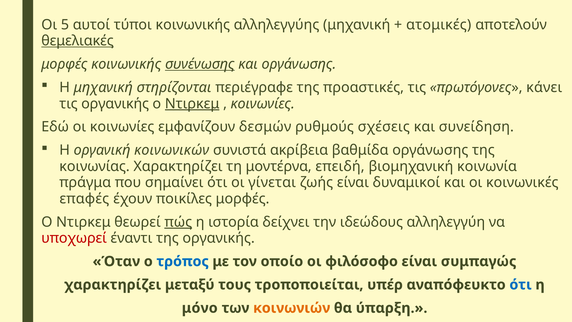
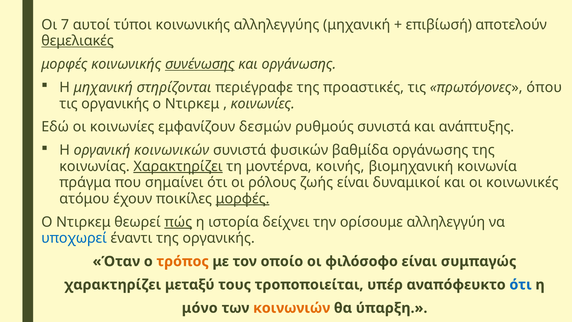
5: 5 -> 7 (65, 25)
ατομικές: ατομικές -> επιβίωσή (439, 25)
κάνει: κάνει -> όπου (544, 87)
Ντιρκεμ underline: present -> none (192, 104)
ρυθμούς σχέσεις: σχέσεις -> συνιστά (384, 127)
συνείδηση: συνείδηση -> ανάπτυξης (476, 127)
ακρίβεια: ακρίβεια -> φυσικών (299, 150)
Χαρακτηρίζει underline: none -> present (178, 166)
επειδή: επειδή -> κοινής (340, 166)
γίνεται: γίνεται -> ρόλους (272, 182)
επαφές: επαφές -> ατόμου (84, 199)
μορφές underline: none -> present (243, 199)
ιδεώδους: ιδεώδους -> ορίσουμε (371, 222)
υποχωρεί colour: red -> blue (74, 238)
τρόπος colour: blue -> orange (183, 261)
